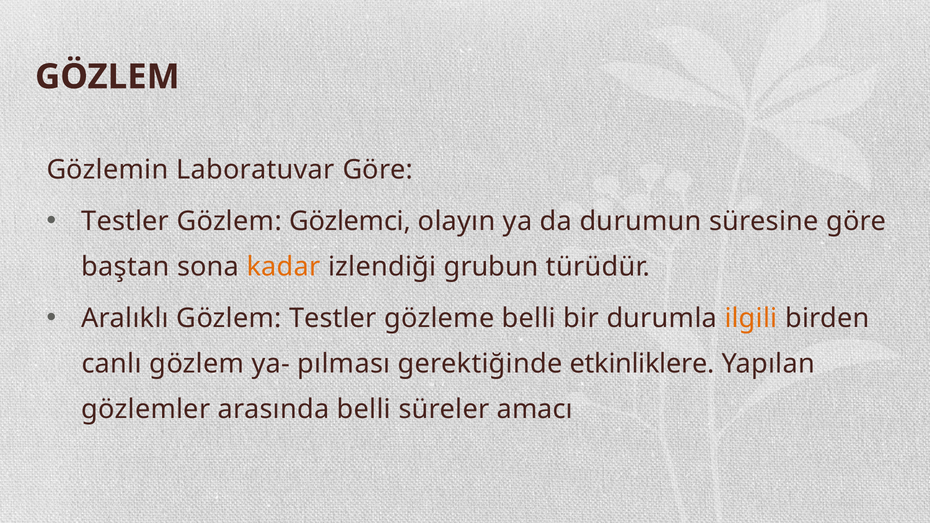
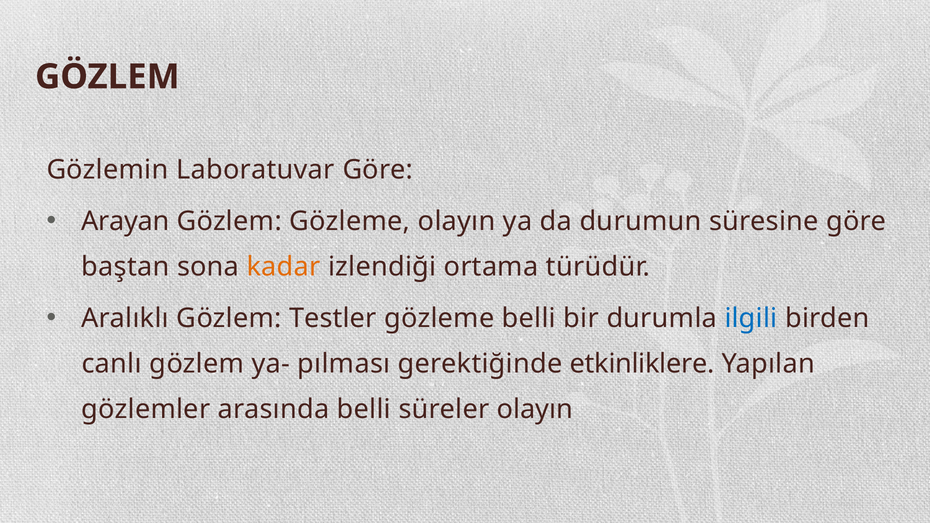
Testler: Testler -> Arayan (125, 221)
Gözlem Gözlemci: Gözlemci -> Gözleme (350, 221)
grubun: grubun -> ortama (491, 267)
ilgili colour: orange -> blue (751, 318)
süreler amacı: amacı -> olayın (535, 409)
